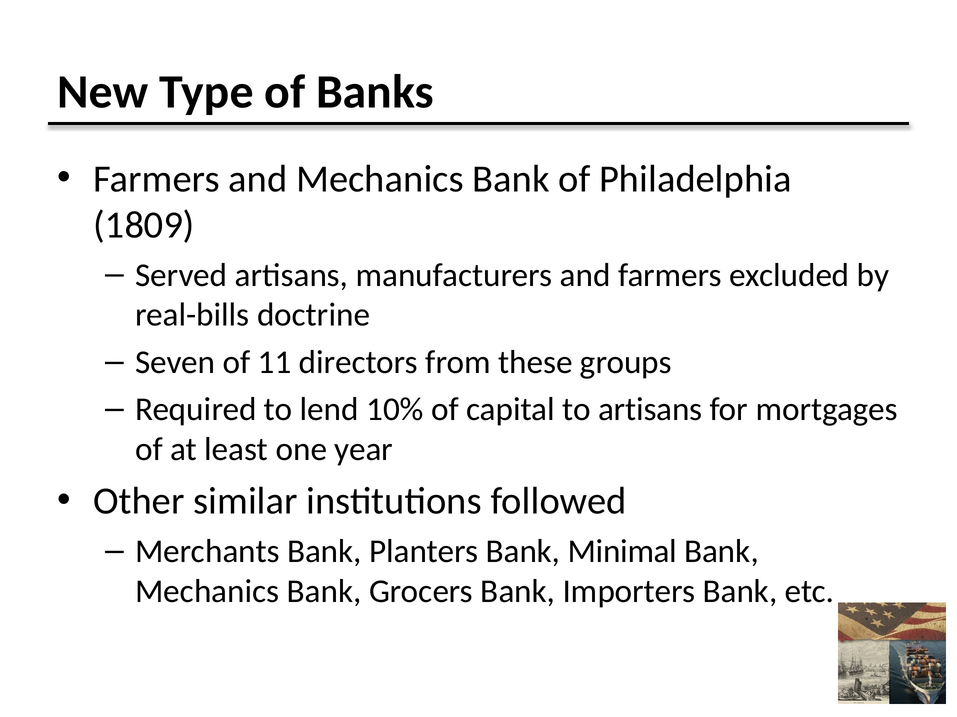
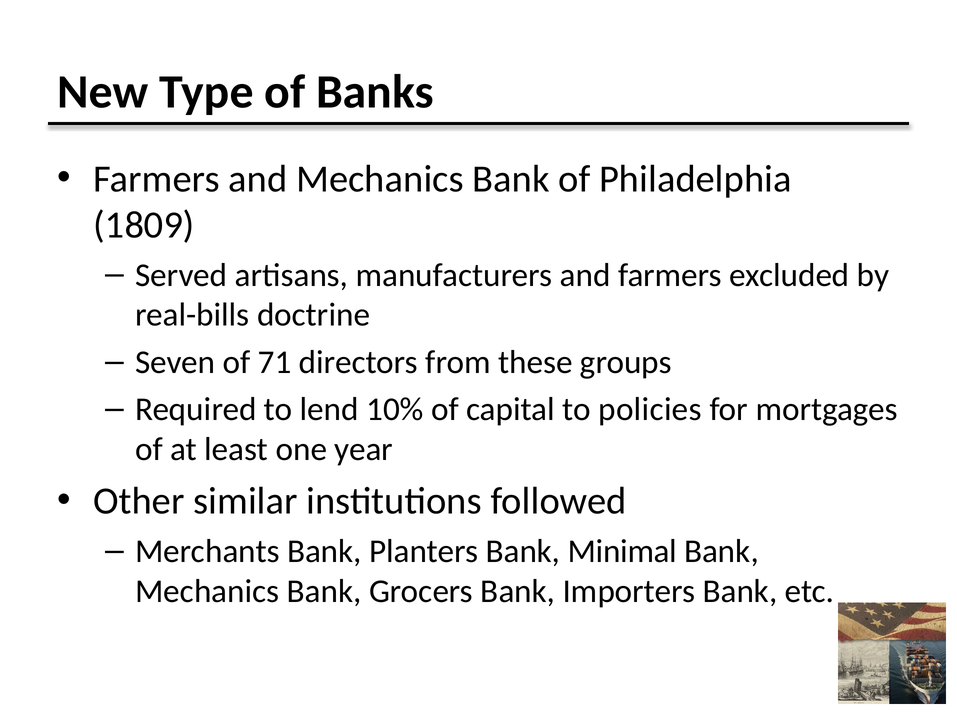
11: 11 -> 71 (275, 363)
to artisans: artisans -> policies (650, 410)
